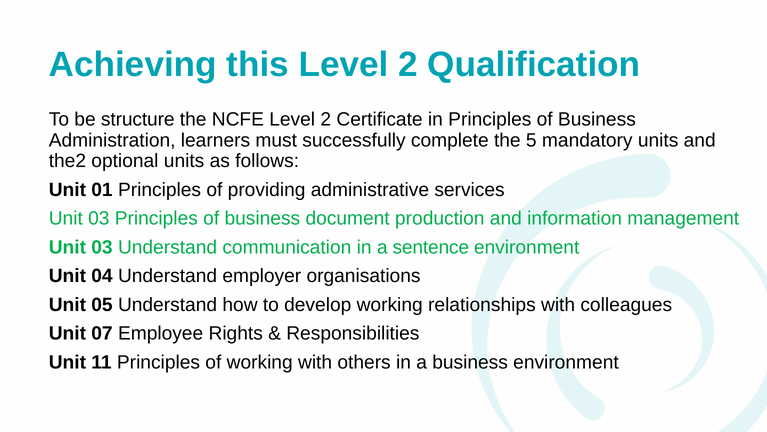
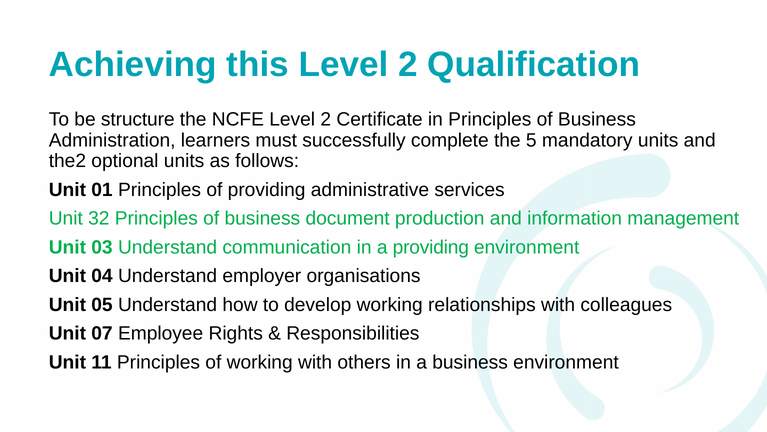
03: 03 -> 32 (99, 218)
a sentence: sentence -> providing (431, 247)
